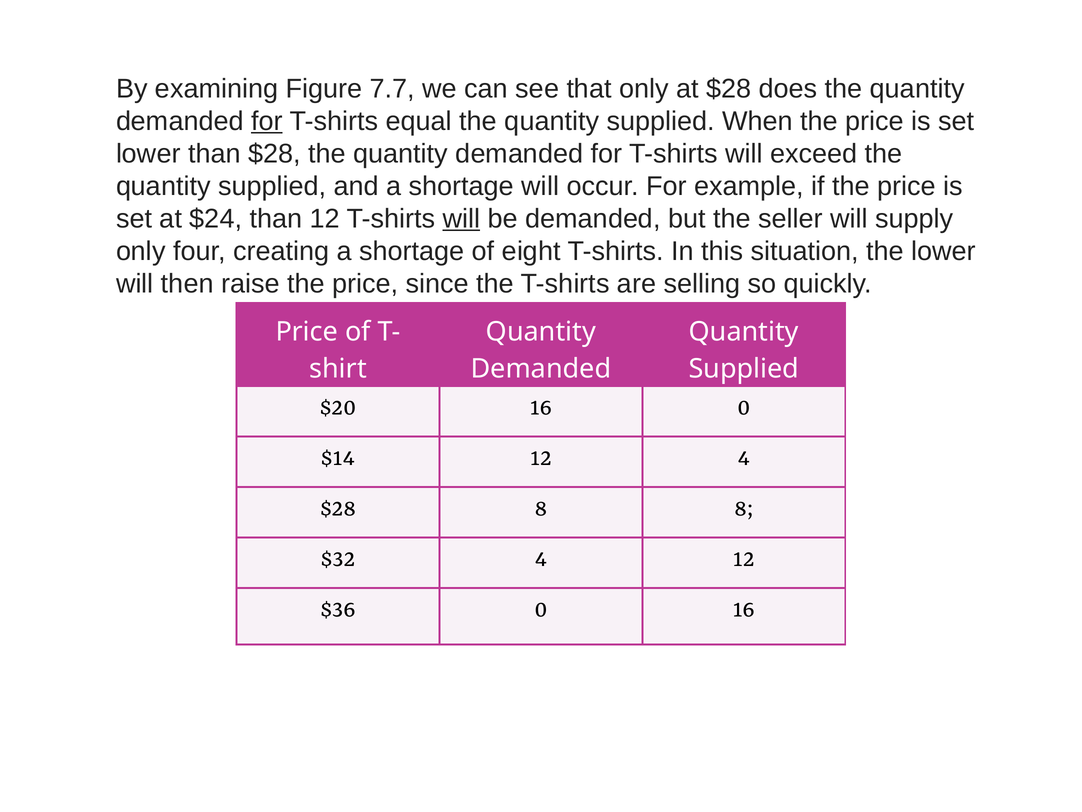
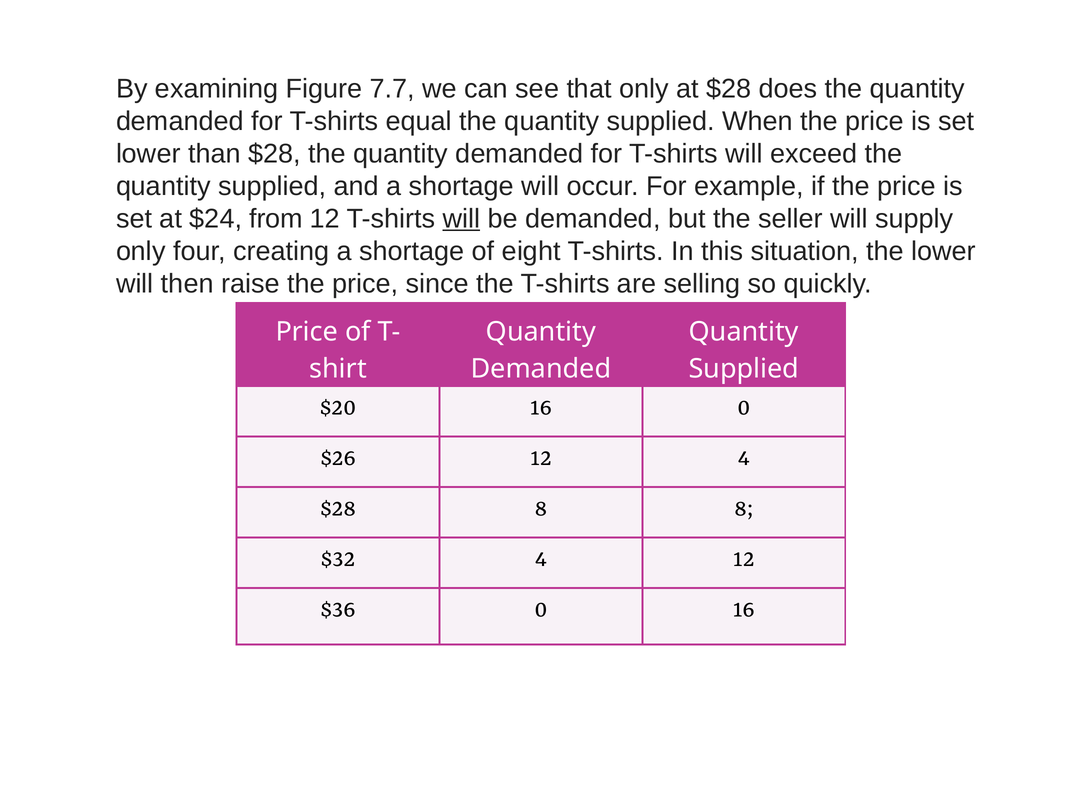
for underline: present -> none (267, 121)
$24 than: than -> from (276, 219)
$14: $14 -> $26 (338, 456)
